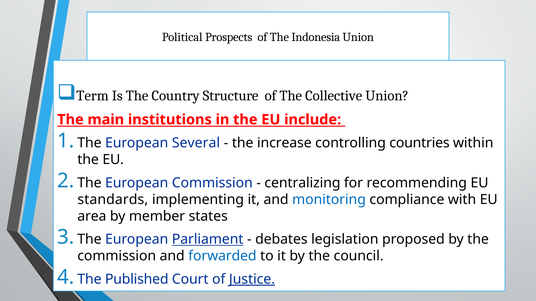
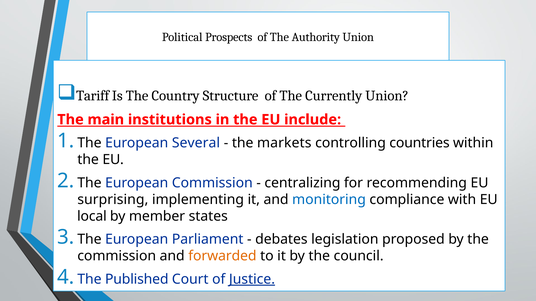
Indonesia: Indonesia -> Authority (316, 37)
Term: Term -> Tariff (93, 96)
Collective: Collective -> Currently (334, 96)
increase: increase -> markets (284, 143)
standards: standards -> surprising (113, 200)
area: area -> local (92, 217)
Parliament underline: present -> none (208, 240)
forwarded colour: blue -> orange (222, 256)
